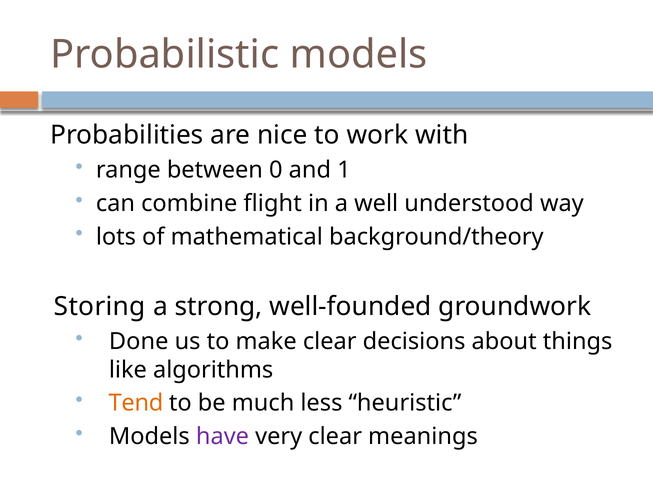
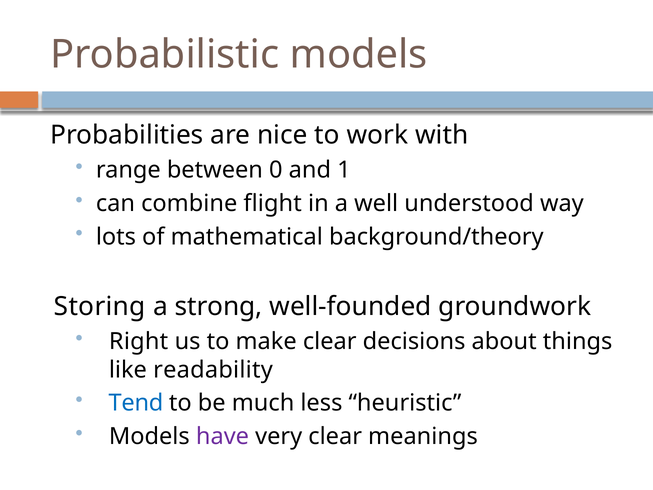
Done: Done -> Right (139, 341)
algorithms: algorithms -> readability (213, 370)
Tend colour: orange -> blue (136, 403)
